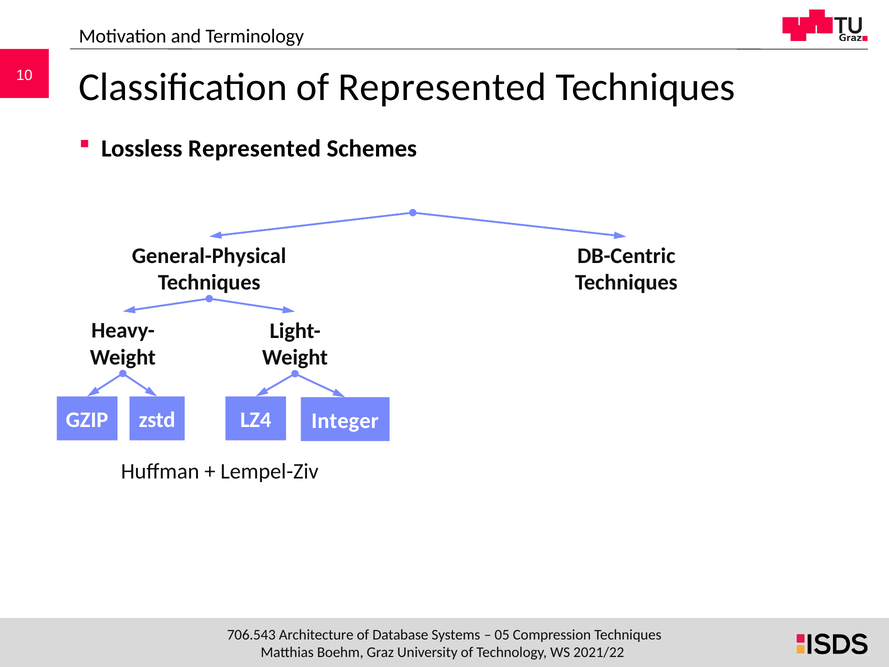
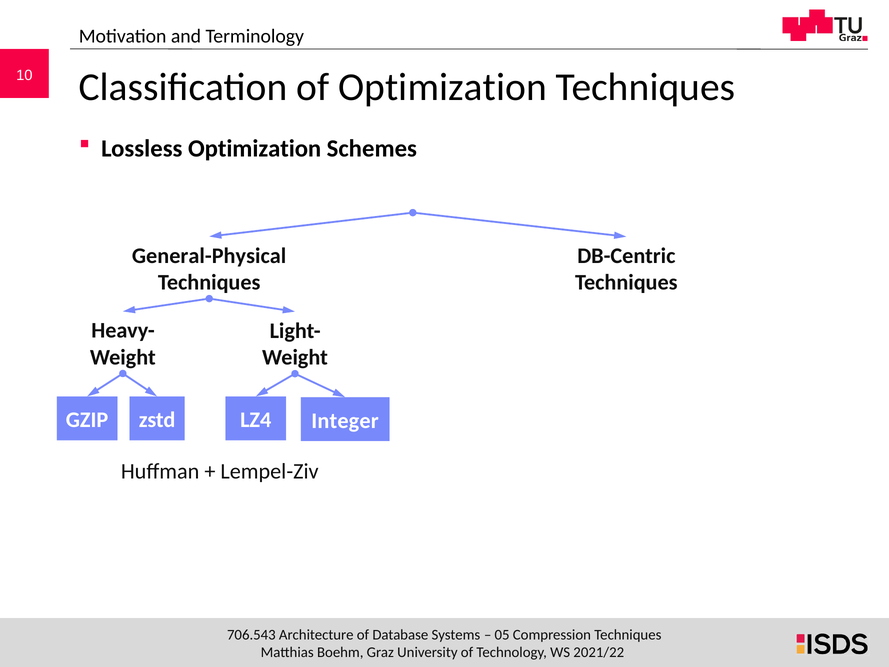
of Represented: Represented -> Optimization (443, 87)
Lossless Represented: Represented -> Optimization (255, 148)
